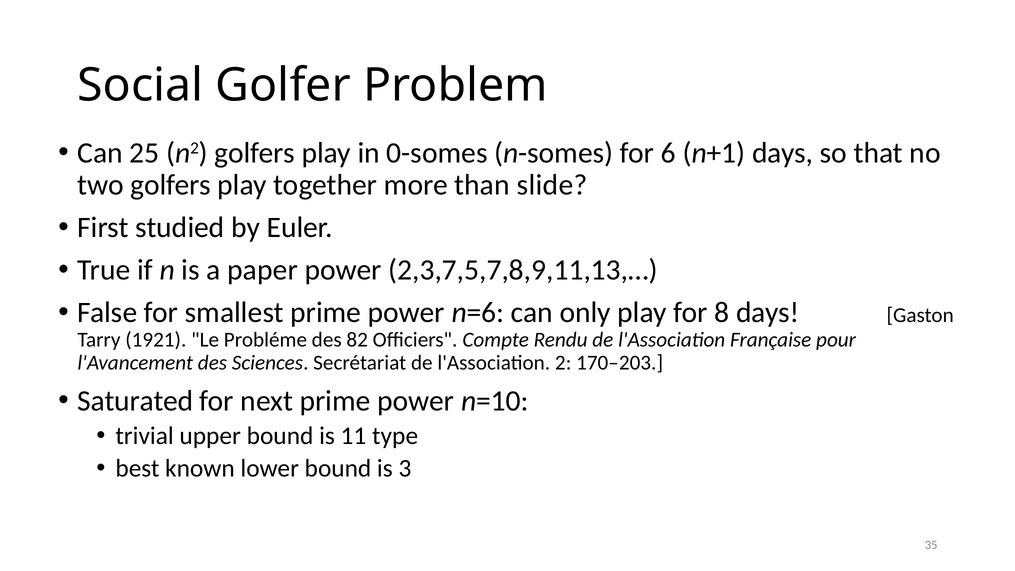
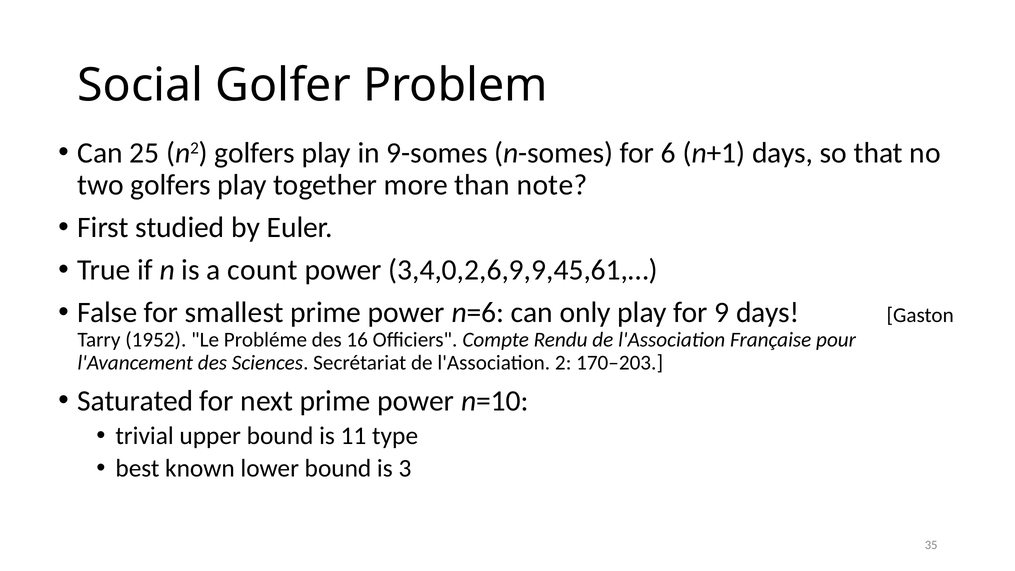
0-somes: 0-somes -> 9-somes (437, 153)
slide: slide -> note (552, 185)
paper: paper -> count (262, 270)
2,3,7,5,7,8,9,11,13,…: 2,3,7,5,7,8,9,11,13,… -> 3,4,0,2,6,9,9,45,61,… (523, 270)
8: 8 -> 9 (722, 312)
1921: 1921 -> 1952 (156, 340)
82: 82 -> 16 (357, 340)
